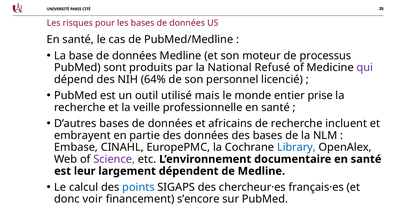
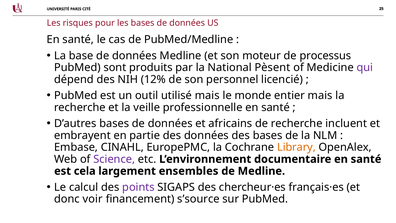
Refusé: Refusé -> Pèsent (272, 67)
64%: 64% -> 12% (153, 79)
entier prise: prise -> mais (320, 95)
Library colour: blue -> orange (296, 147)
leur: leur -> cela (85, 171)
dépendent: dépendent -> ensembles (189, 171)
points colour: blue -> purple (138, 187)
s’encore: s’encore -> s’source (198, 199)
